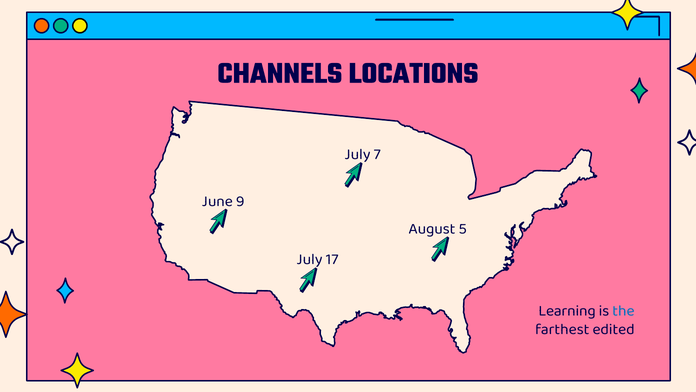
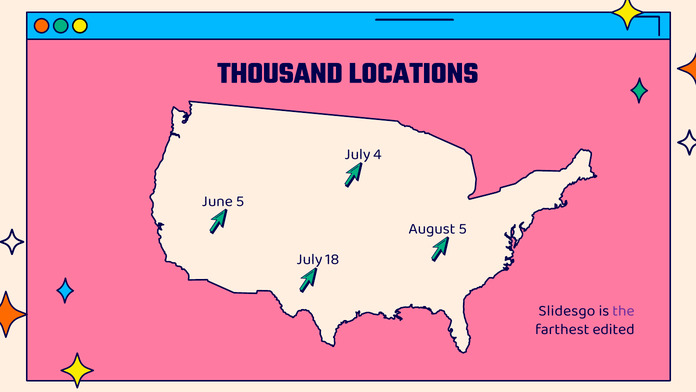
CHANNELS: CHANNELS -> THOUSAND (280, 73)
7: 7 -> 4 (377, 154)
9: 9 -> 5 (240, 201)
17: 17 -> 18 (332, 259)
Learning: Learning -> Slidesgo (567, 310)
the colour: blue -> purple (623, 310)
